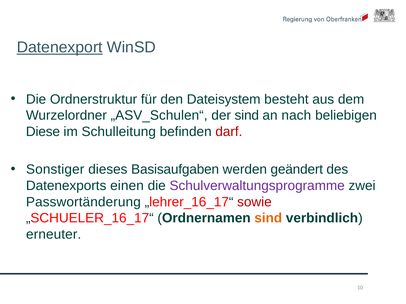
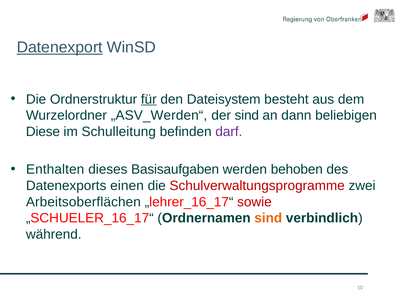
für underline: none -> present (149, 99)
„ASV_Schulen“: „ASV_Schulen“ -> „ASV_Werden“ (159, 116)
nach: nach -> dann (296, 116)
darf colour: red -> purple (229, 132)
Sonstiger: Sonstiger -> Enthalten (55, 170)
geändert: geändert -> behoben (297, 170)
Schulverwaltungsprogramme colour: purple -> red (257, 186)
Passwortänderung: Passwortänderung -> Arbeitsoberflächen (83, 202)
erneuter: erneuter -> während (54, 235)
